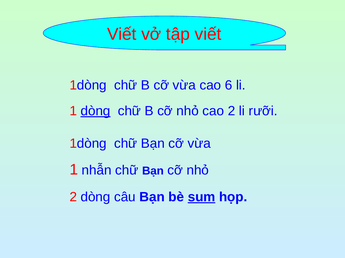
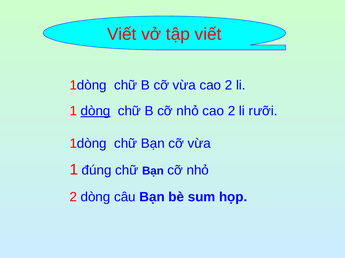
vừa cao 6: 6 -> 2 (229, 85)
nhẫn: nhẫn -> đúng (97, 171)
sum underline: present -> none (202, 198)
